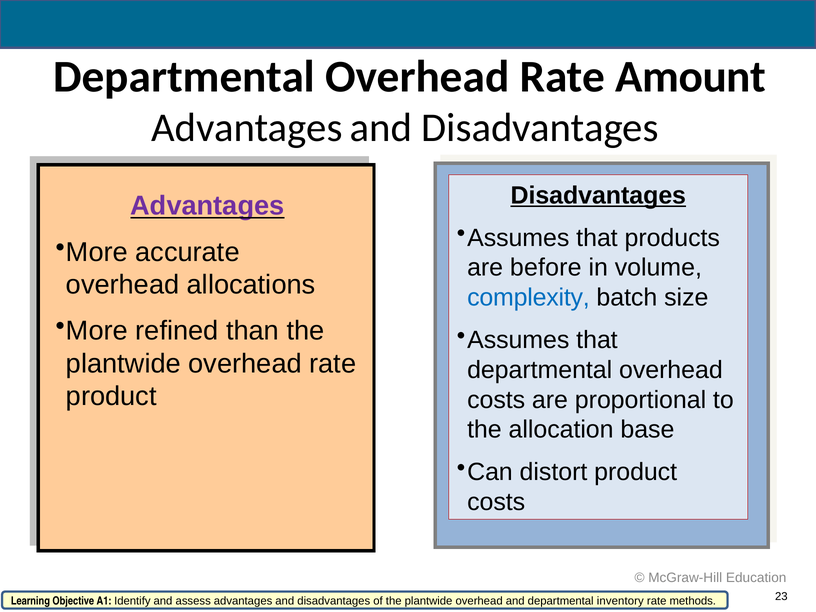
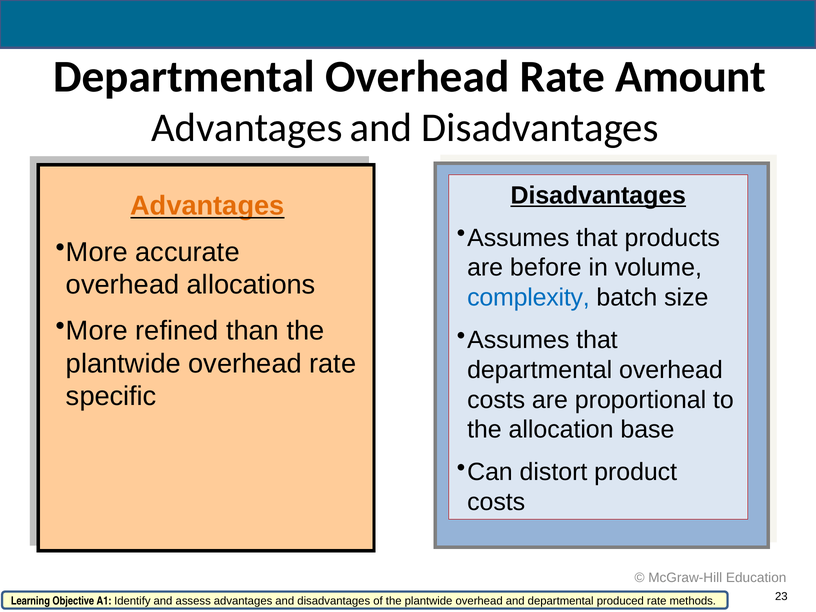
Advantages colour: purple -> orange (207, 206)
product: product -> specific (111, 396)
inventory: inventory -> produced (620, 601)
